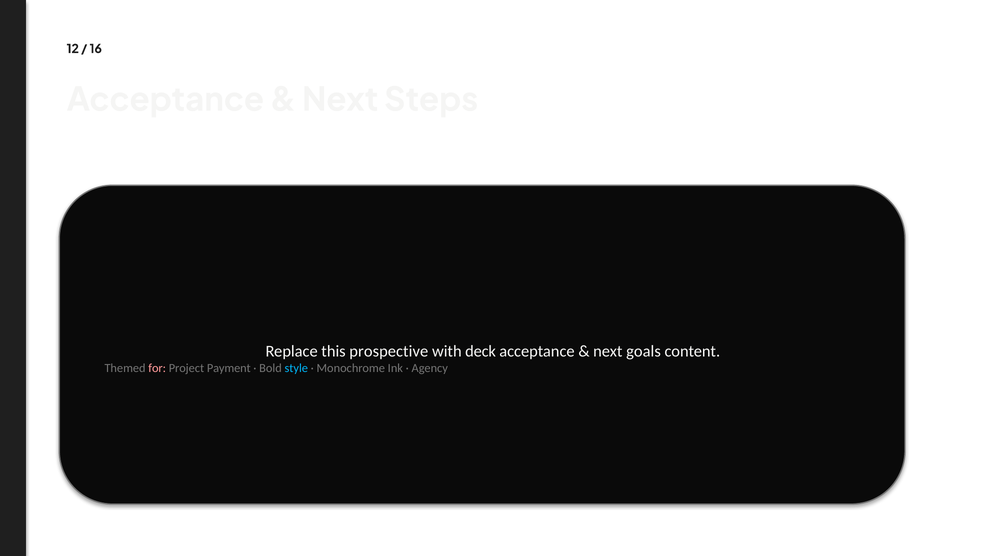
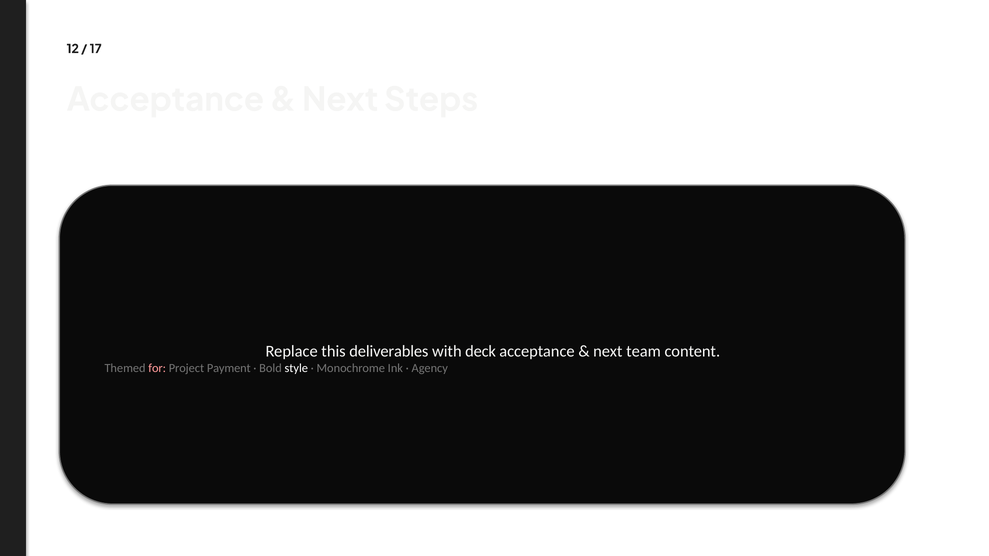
16: 16 -> 17 (96, 49)
prospective: prospective -> deliverables (389, 352)
goals: goals -> team (644, 352)
style colour: light blue -> white (296, 369)
